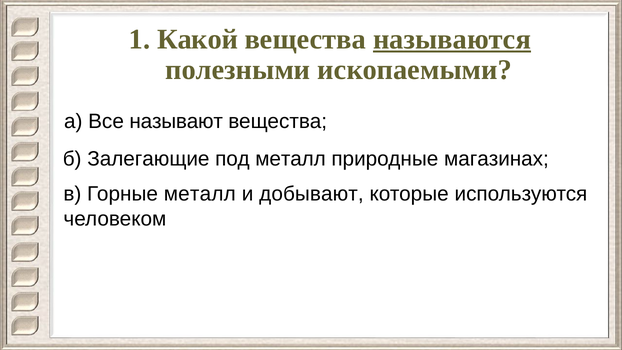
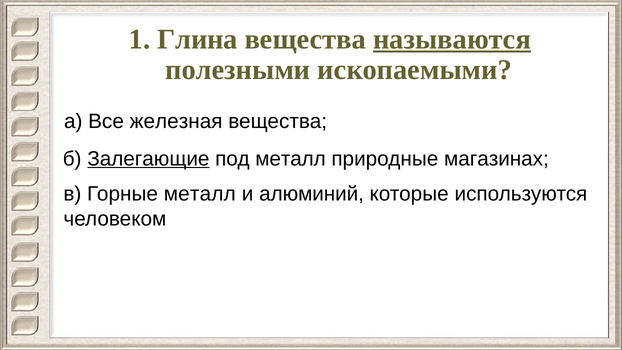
Какой: Какой -> Глина (198, 39)
называют: называют -> железная (176, 121)
Залегающие underline: none -> present (148, 159)
добывают: добывают -> алюминий (312, 194)
